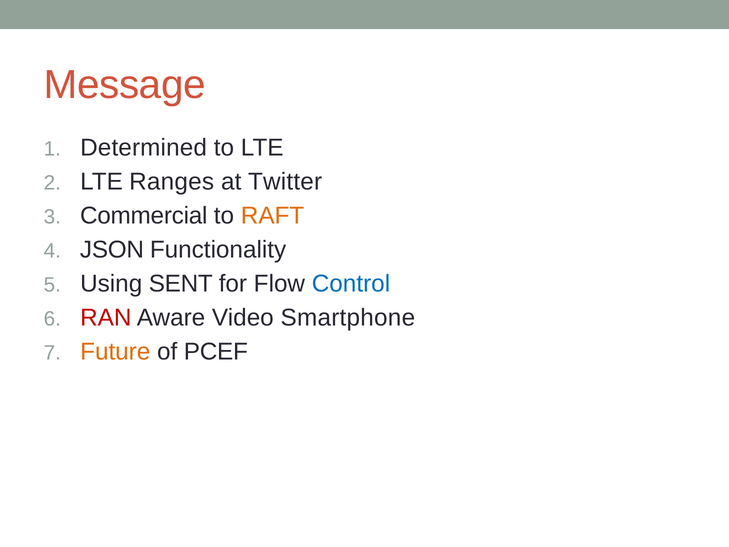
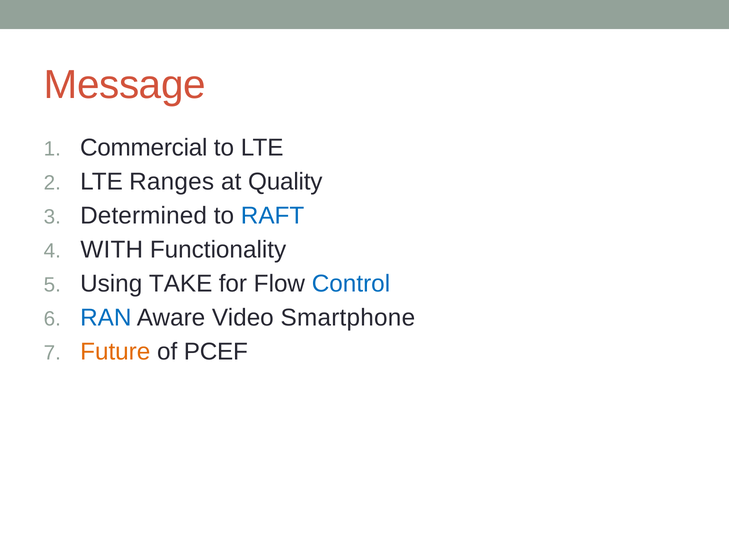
Determined: Determined -> Commercial (144, 148)
Twitter: Twitter -> Quality (285, 182)
Commercial: Commercial -> Determined (144, 216)
RAFT colour: orange -> blue (273, 216)
JSON: JSON -> WITH (112, 250)
SENT: SENT -> TAKE (181, 284)
RAN colour: red -> blue (106, 318)
